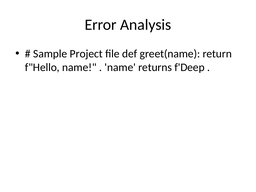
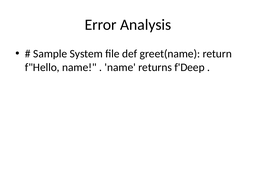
Project: Project -> System (86, 54)
